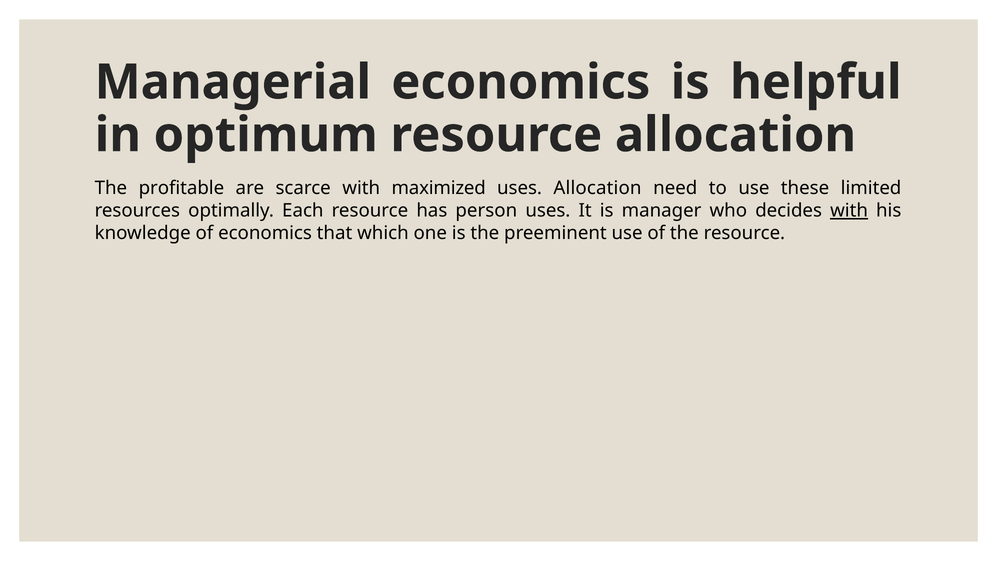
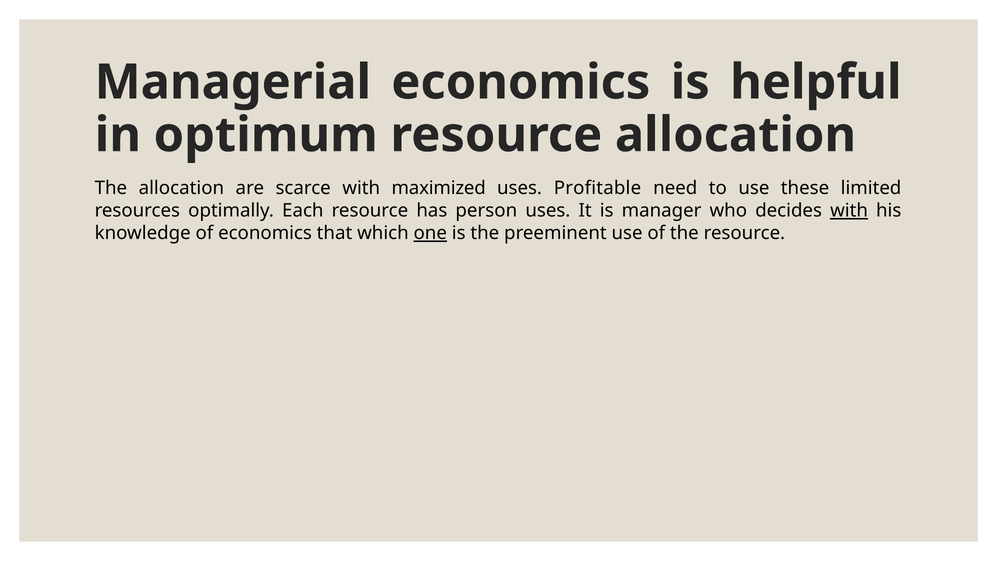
The profitable: profitable -> allocation (181, 188)
uses Allocation: Allocation -> Profitable (597, 188)
one underline: none -> present (430, 233)
